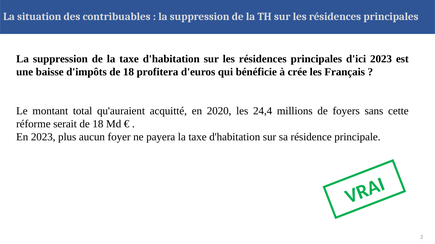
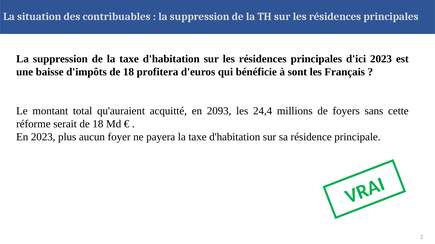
crée: crée -> sont (297, 72)
2020: 2020 -> 2093 (219, 111)
